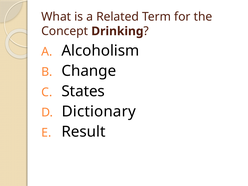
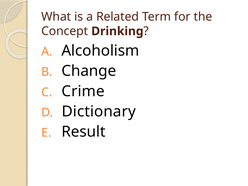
States: States -> Crime (83, 91)
